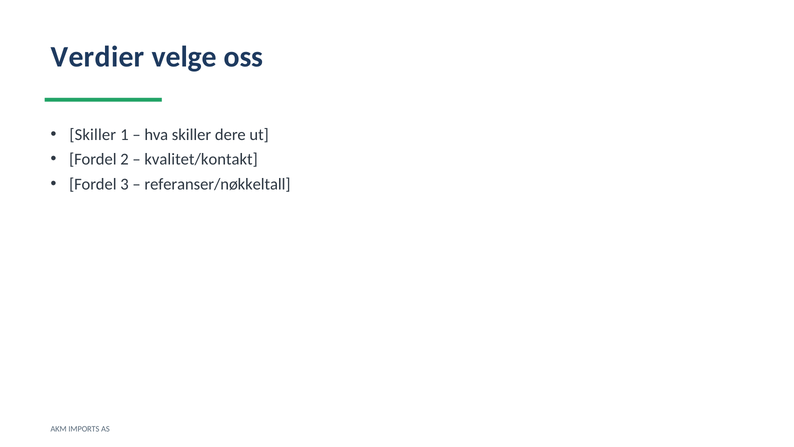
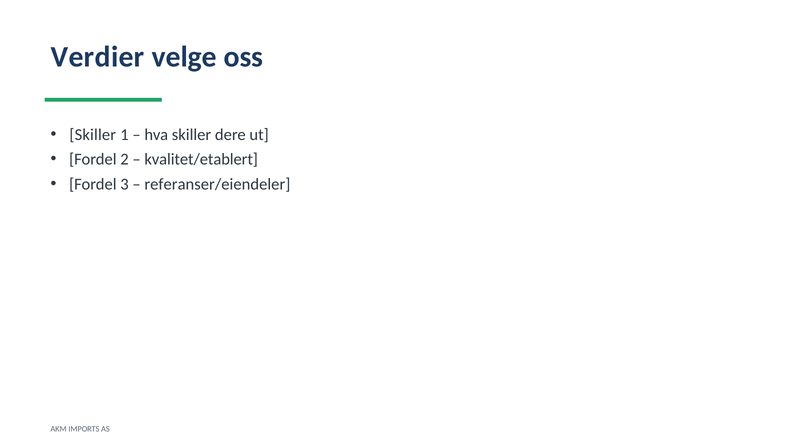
kvalitet/kontakt: kvalitet/kontakt -> kvalitet/etablert (201, 159)
referanser/nøkkeltall: referanser/nøkkeltall -> referanser/eiendeler (217, 184)
